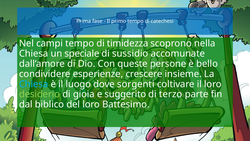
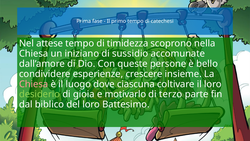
campi: campi -> attese (50, 43)
speciale: speciale -> iniziano (82, 54)
Chiesa colour: light blue -> pink (34, 84)
sorgenti: sorgenti -> ciascuna (136, 84)
suggerito: suggerito -> motivarlo (125, 94)
